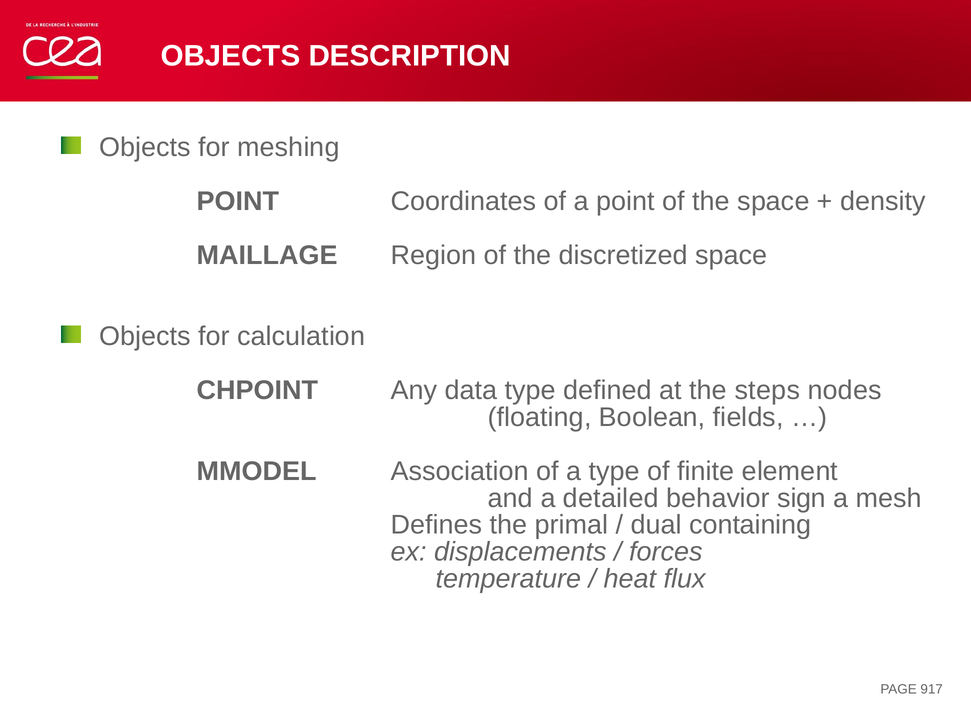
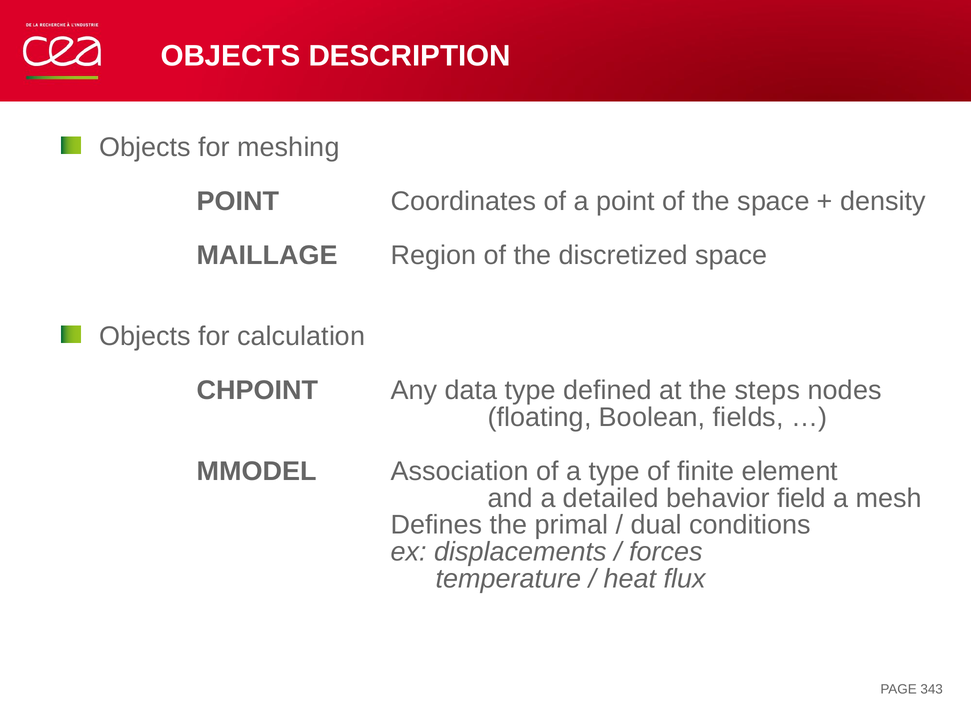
sign: sign -> field (802, 498)
containing: containing -> conditions (750, 525)
917: 917 -> 343 (932, 690)
